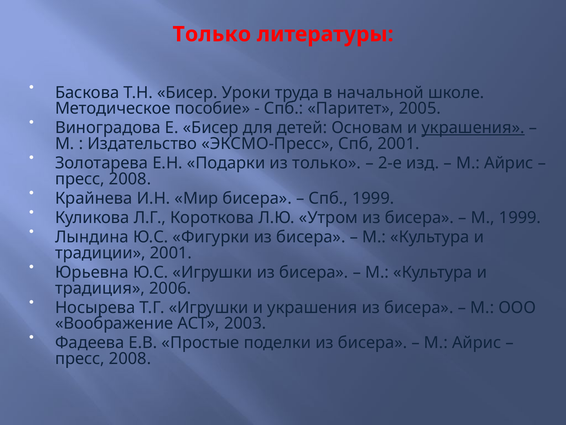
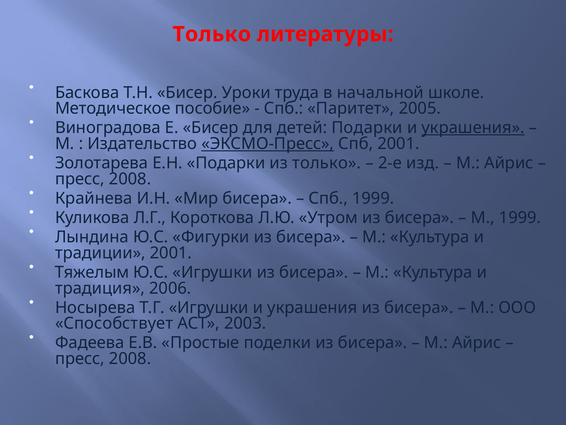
детей Основам: Основам -> Подарки (367, 128)
ЭКСМО-Пресс underline: none -> present (268, 144)
Юрьевна: Юрьевна -> Тяжелым (92, 272)
Воображение: Воображение -> Способствует (114, 323)
